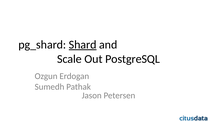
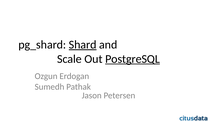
PostgreSQL underline: none -> present (133, 59)
